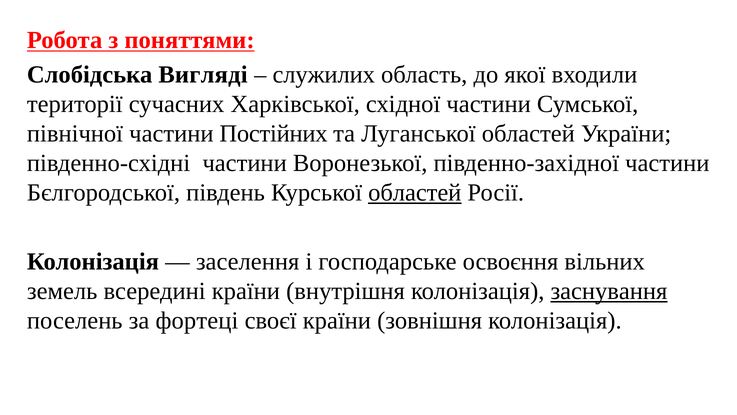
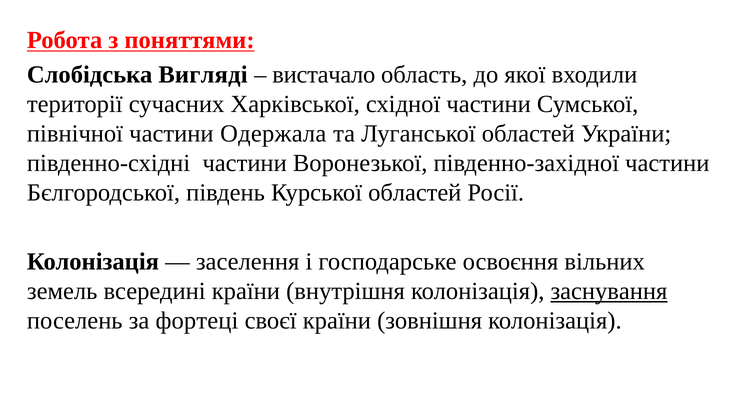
служилих: служилих -> вистачало (324, 74)
Постійних: Постійних -> Одержала (273, 134)
областей underline: present -> none (415, 193)
